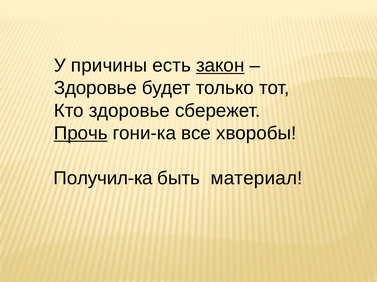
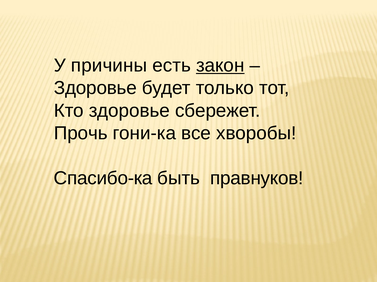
Прочь underline: present -> none (81, 133)
Получил-ка: Получил-ка -> Спасибо-ка (103, 179)
материал: материал -> правнуков (257, 179)
